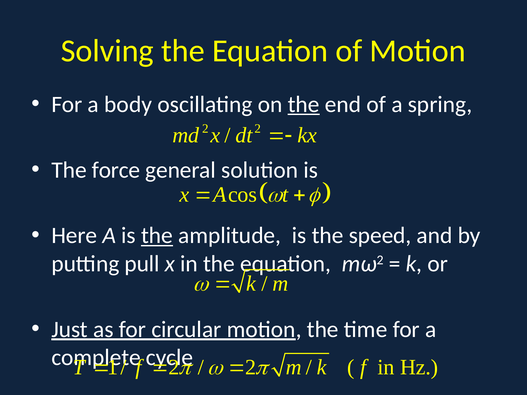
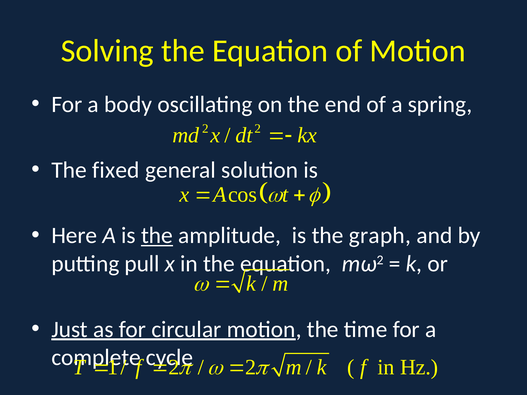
the underline: present -> none (304, 104)
force: force -> fixed (116, 170)
speed: speed -> graph (380, 236)
